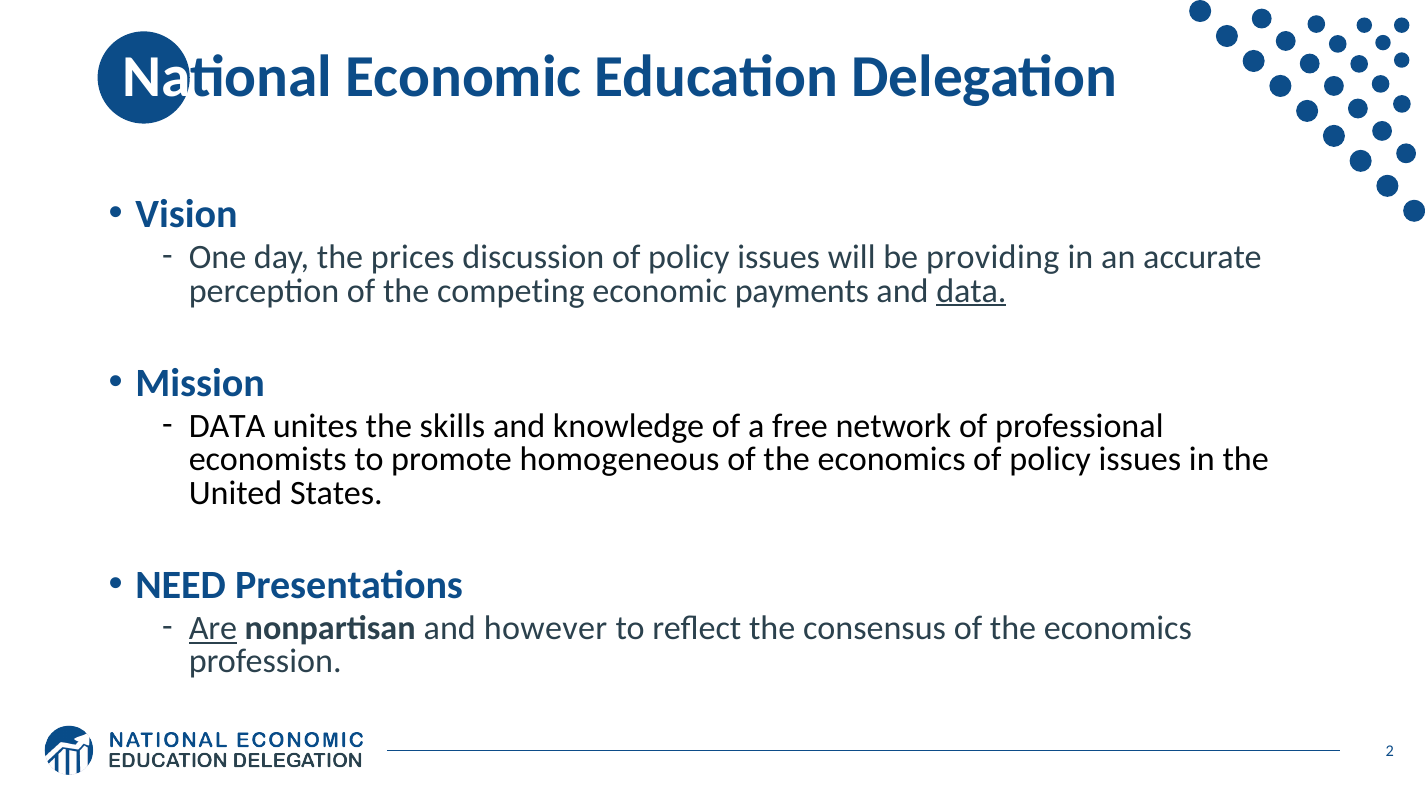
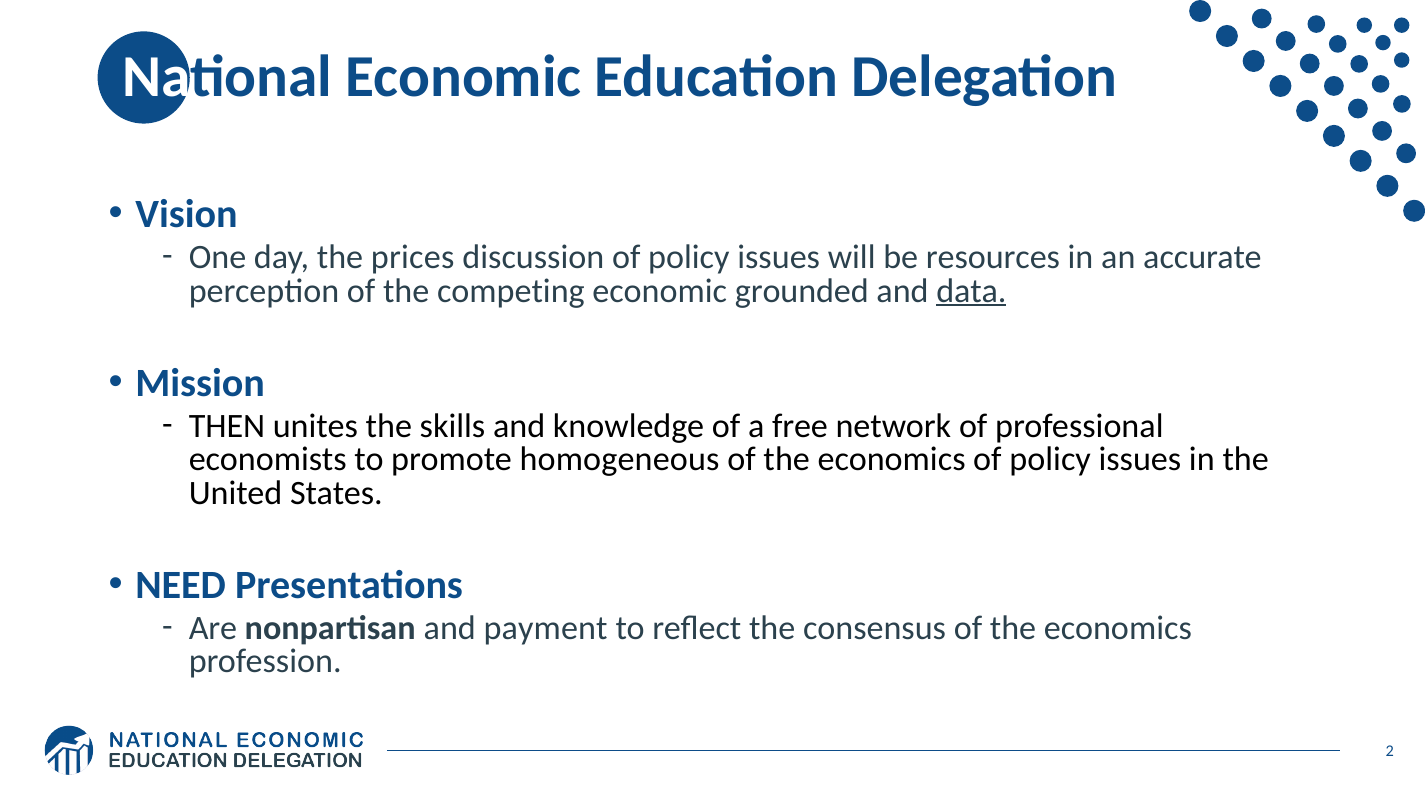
providing: providing -> resources (993, 257)
payments: payments -> grounded (802, 291)
DATA: DATA -> THEN (227, 426)
Are underline: present -> none (213, 628)
however: however -> payment (546, 628)
